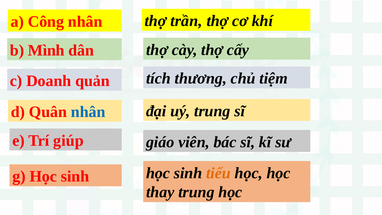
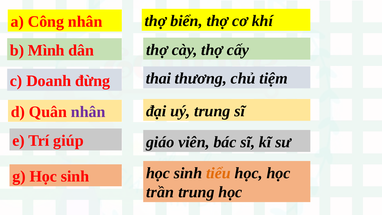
trần: trần -> biển (186, 21)
tích: tích -> thai (158, 78)
quản: quản -> đừng (93, 81)
nhân colour: blue -> purple (88, 112)
thay: thay -> trần (160, 192)
